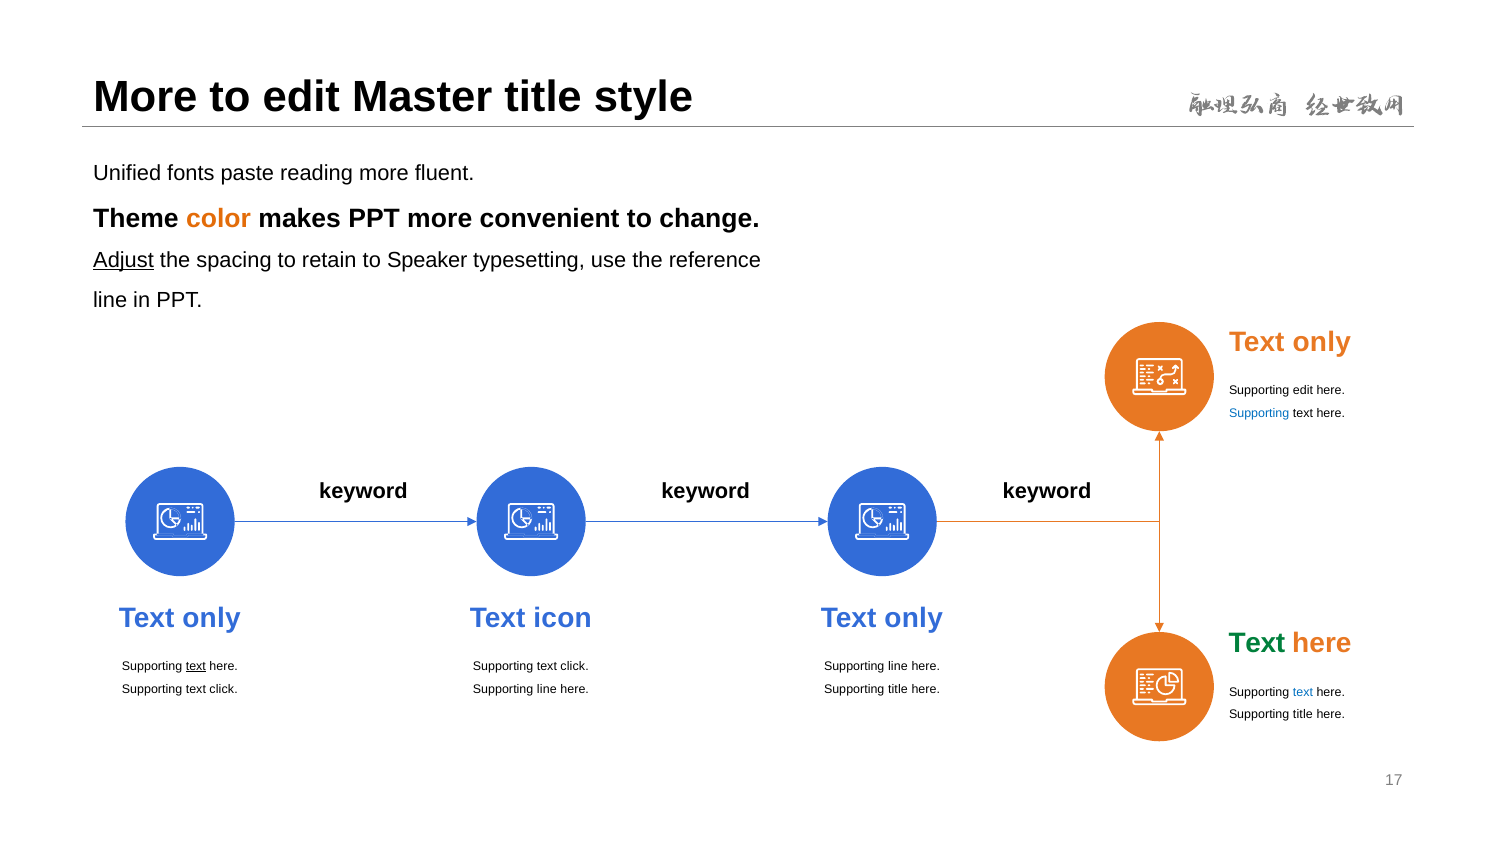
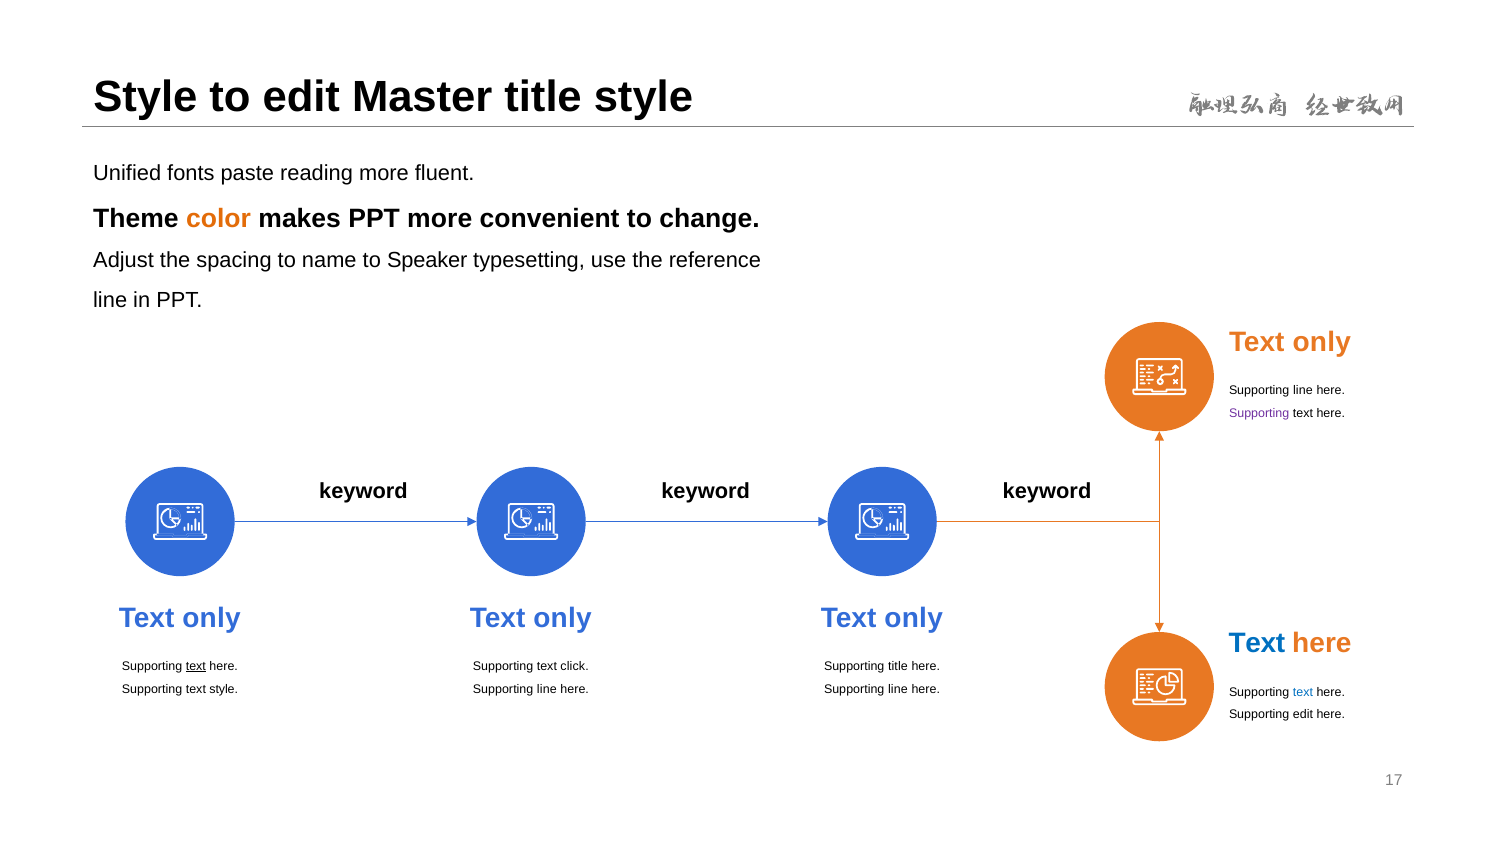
More: More -> Style (145, 97)
Adjust underline: present -> none (124, 260)
retain: retain -> name (329, 260)
edit: edit -> line (1303, 390)
Supporting colour: blue -> purple (1259, 413)
icon: icon -> only (563, 617)
Text colour: green -> blue (1257, 643)
line: line -> title (898, 666)
click: click -> style (224, 689)
title: title -> line (898, 689)
title: title -> edit (1303, 714)
